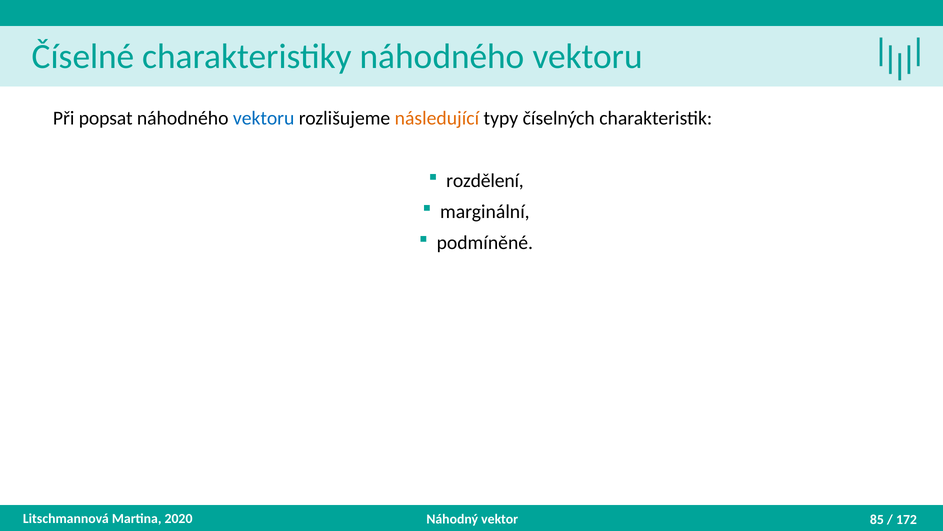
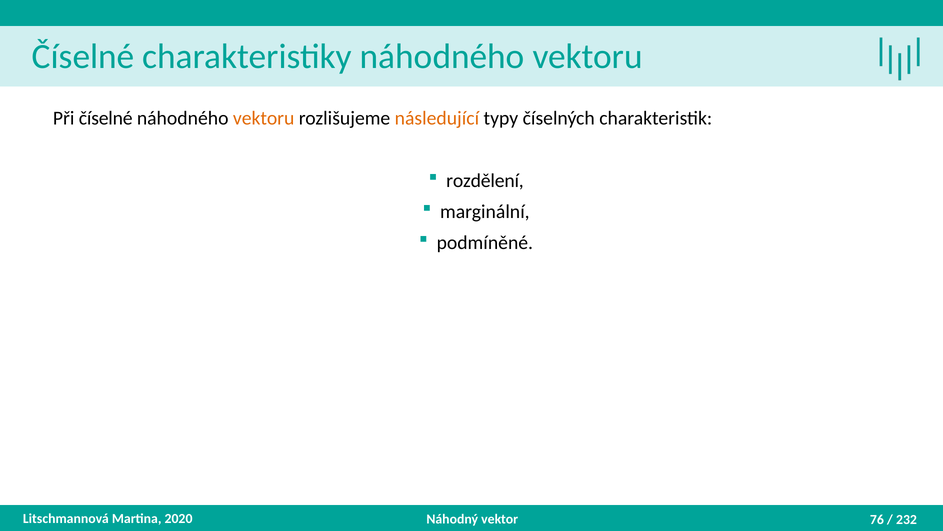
Při popsat: popsat -> číselné (106, 118)
vektoru colour: blue -> orange (264, 118)
85: 85 -> 76 (877, 519)
172: 172 -> 232 (906, 519)
